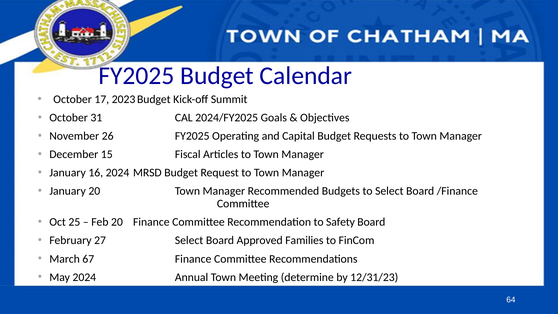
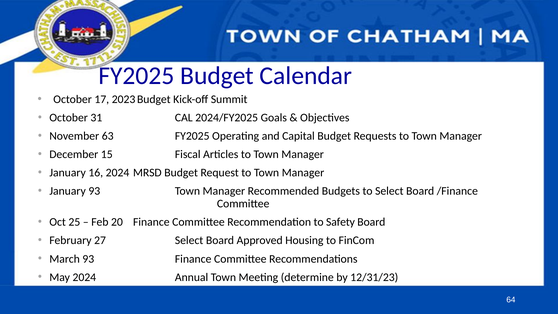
26: 26 -> 63 (108, 136)
January 20: 20 -> 93 (94, 191)
Families: Families -> Housing (304, 240)
March 67: 67 -> 93 (88, 259)
